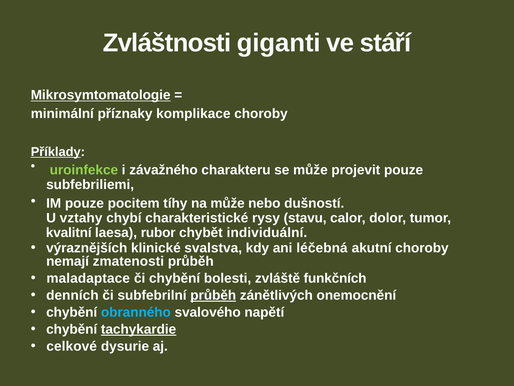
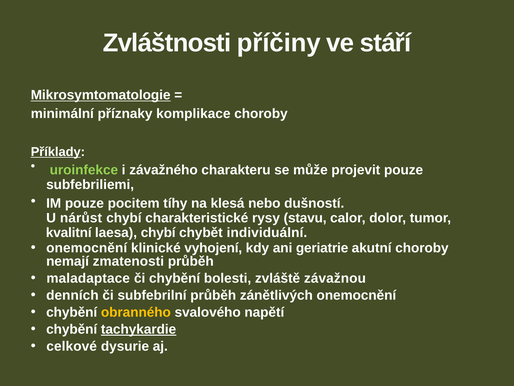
giganti: giganti -> příčiny (279, 43)
na může: může -> klesá (228, 203)
vztahy: vztahy -> nárůst (81, 218)
laesa rubor: rubor -> chybí (158, 232)
výraznějších: výraznějších -> onemocnění (87, 248)
svalstva: svalstva -> vyhojení (213, 248)
léčebná: léčebná -> geriatrie (322, 248)
funkčních: funkčních -> závažnou (335, 278)
průběh underline: present -> none (213, 295)
obranného colour: light blue -> yellow (136, 312)
